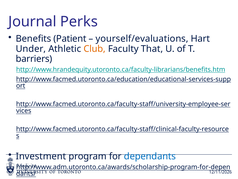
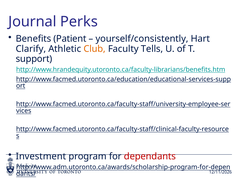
yourself/evaluations: yourself/evaluations -> yourself/consistently (142, 39)
Under: Under -> Clarify (31, 49)
That: That -> Tells (152, 49)
barriers: barriers -> support (34, 59)
dependants colour: blue -> red (150, 156)
